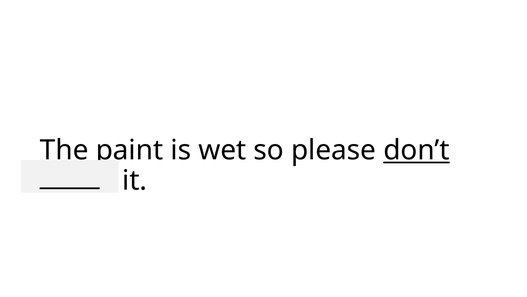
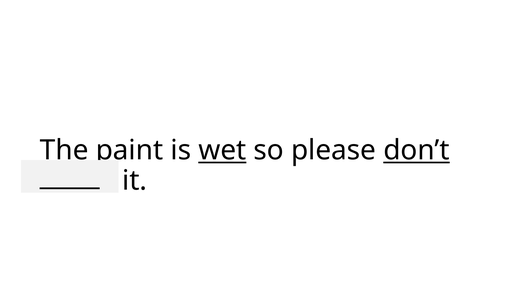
wet underline: none -> present (222, 150)
